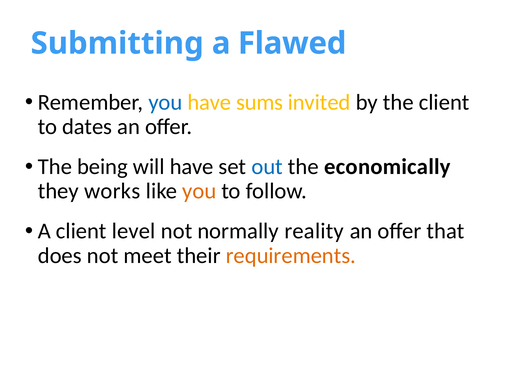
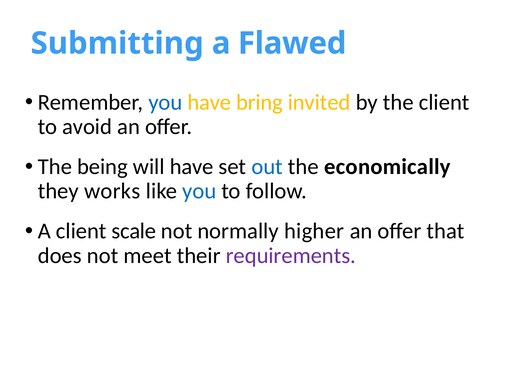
sums: sums -> bring (260, 102)
dates: dates -> avoid (87, 127)
you colour: orange -> blue (199, 191)
level: level -> scale (134, 231)
reality: reality -> higher (314, 231)
requirements colour: orange -> purple (291, 256)
